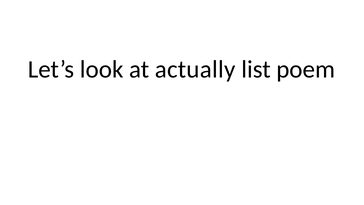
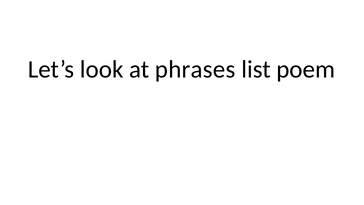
actually: actually -> phrases (195, 69)
